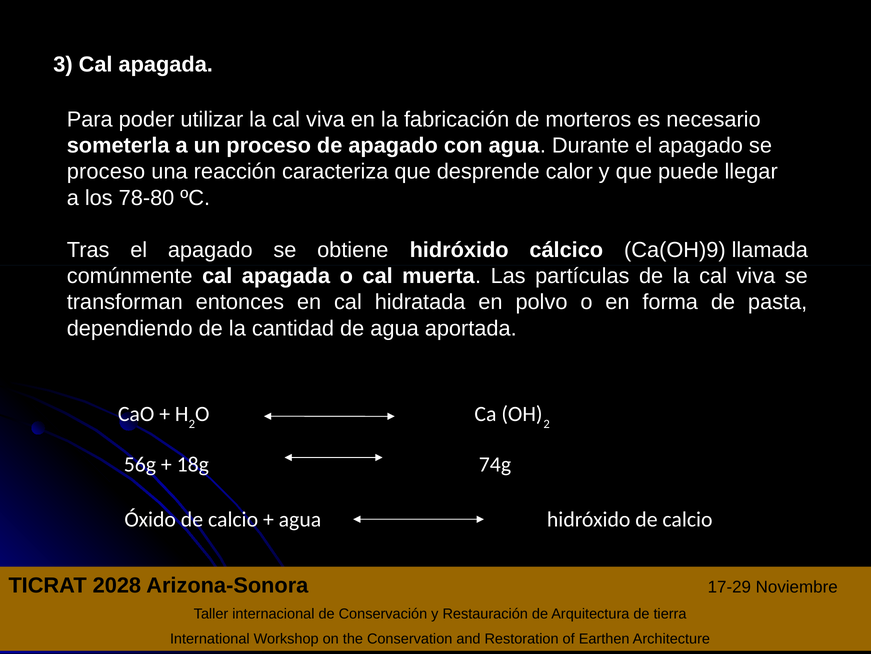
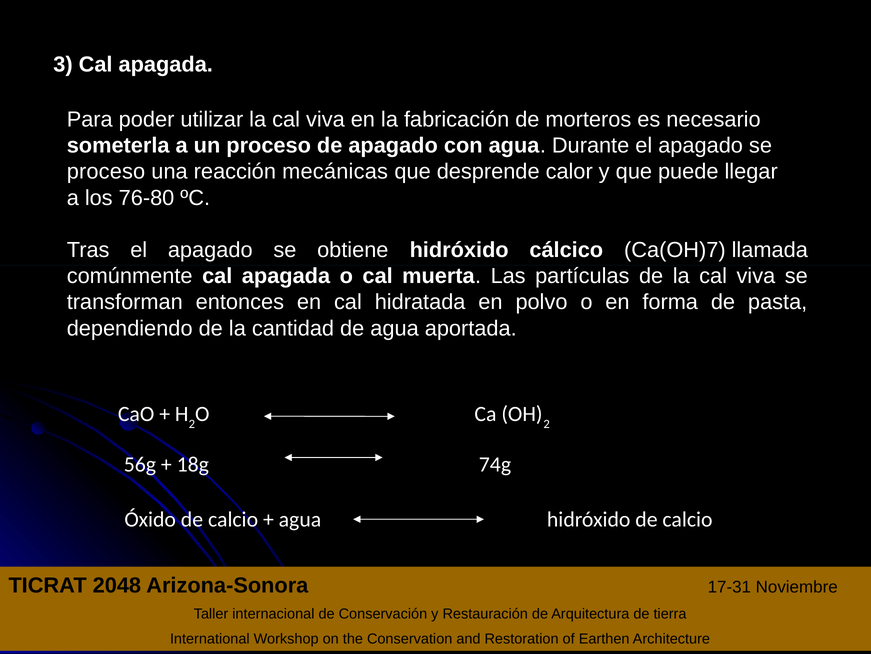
caracteriza: caracteriza -> mecánicas (335, 172)
78-80: 78-80 -> 76-80 (147, 198)
Ca(OH)9: Ca(OH)9 -> Ca(OH)7 (675, 250)
2028: 2028 -> 2048 (117, 585)
17-29: 17-29 -> 17-31 (729, 586)
